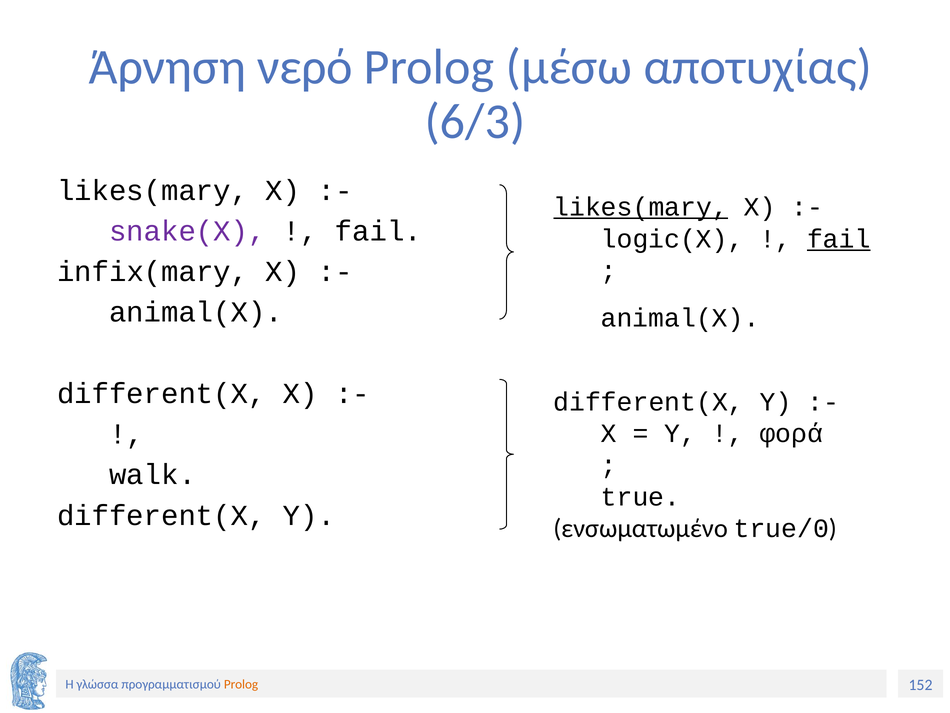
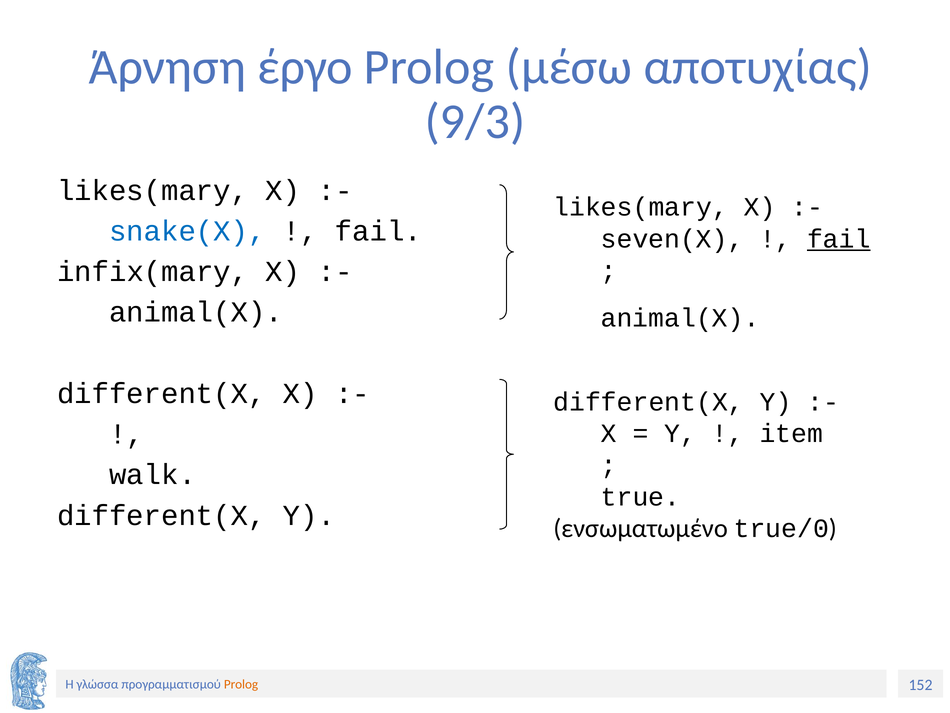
νερό: νερό -> έργο (305, 67)
6/3: 6/3 -> 9/3 (475, 121)
likes(mary underline: present -> none (641, 207)
snake(X colour: purple -> blue (187, 231)
logic(X: logic(X -> seven(X (672, 239)
φορά: φορά -> item (791, 433)
